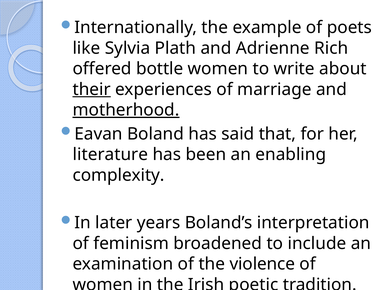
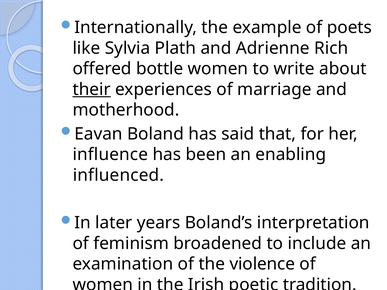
motherhood underline: present -> none (126, 110)
literature: literature -> influence (110, 155)
complexity: complexity -> influenced (118, 175)
